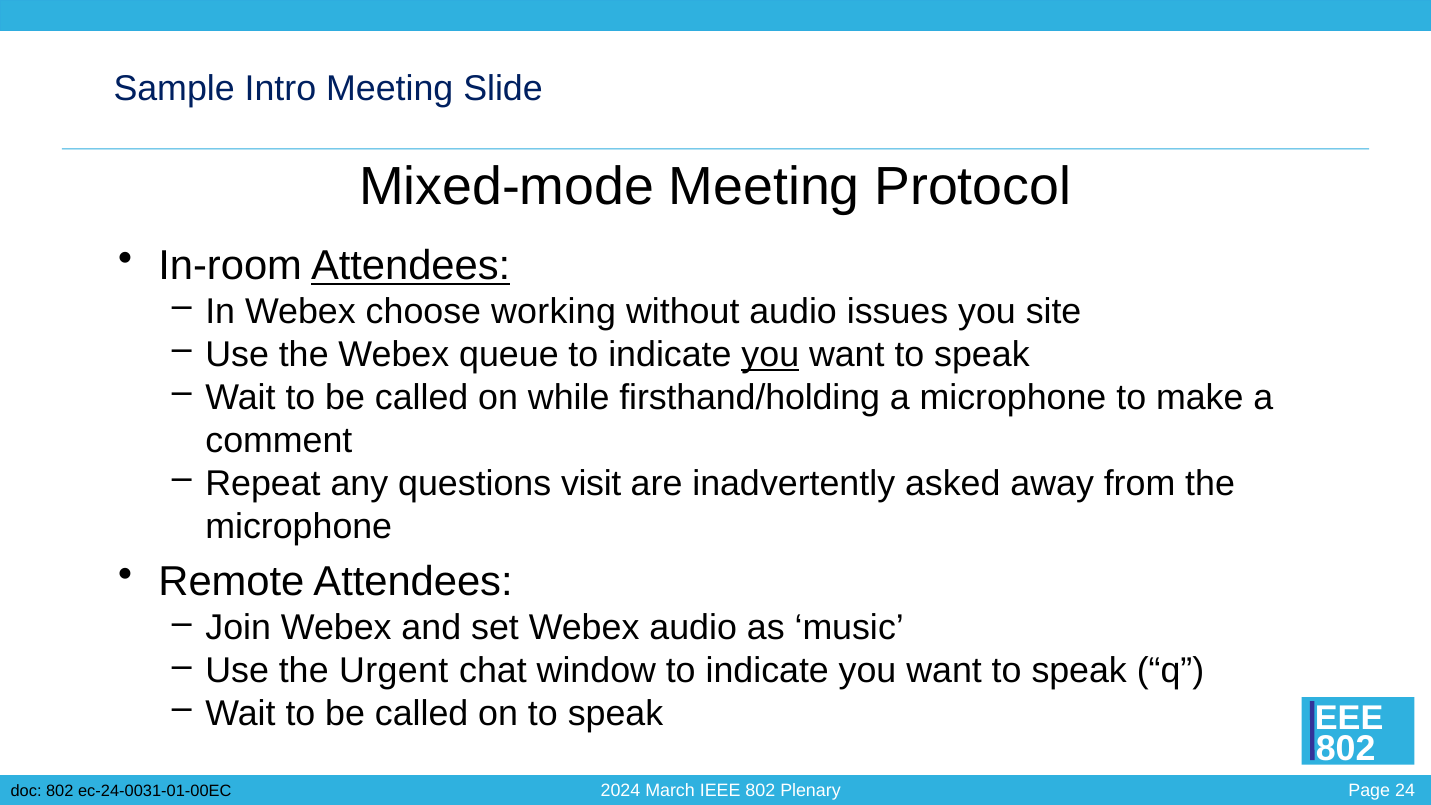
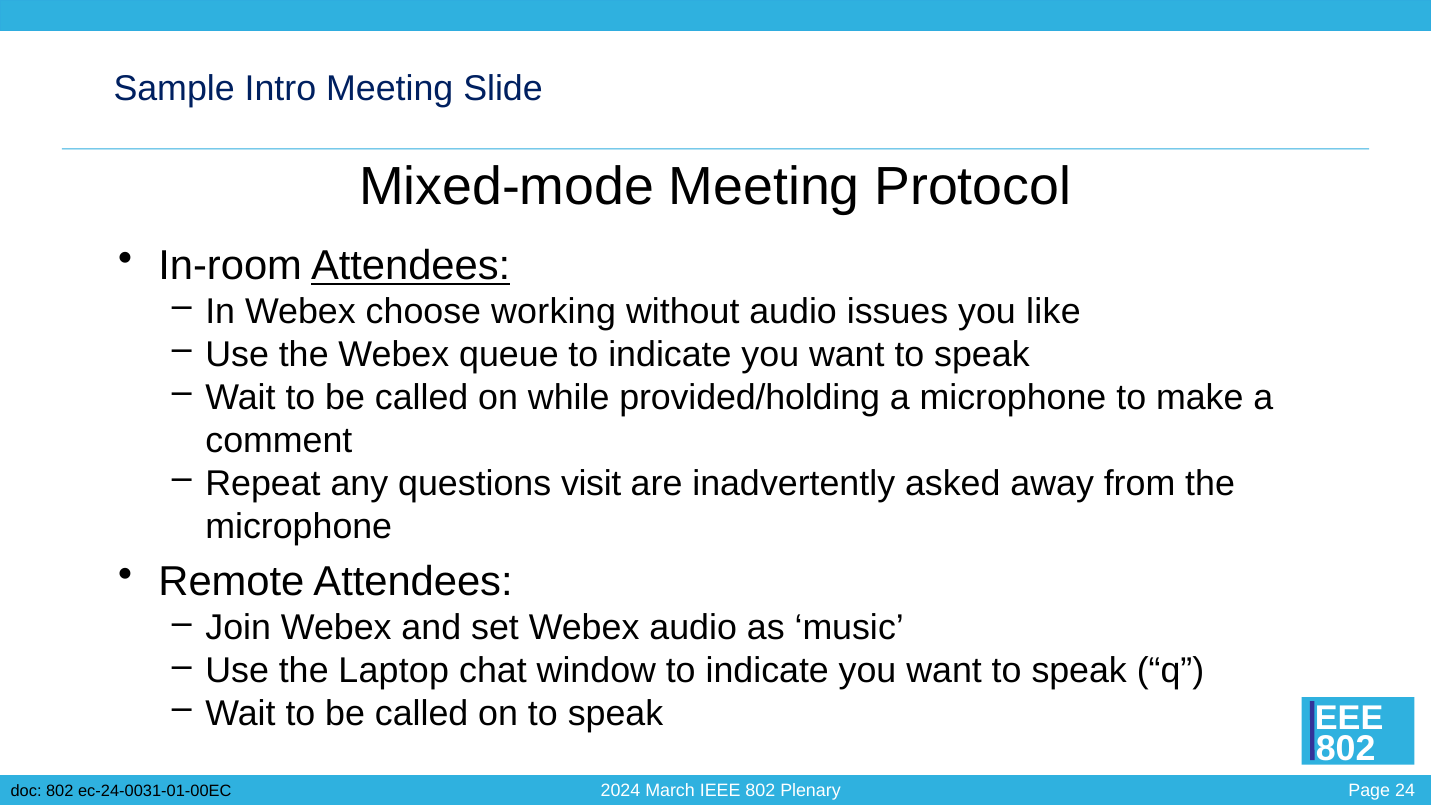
site: site -> like (1053, 312)
you underline: present -> none (770, 355)
firsthand/holding: firsthand/holding -> provided/holding (750, 398)
Urgent: Urgent -> Laptop (394, 671)
